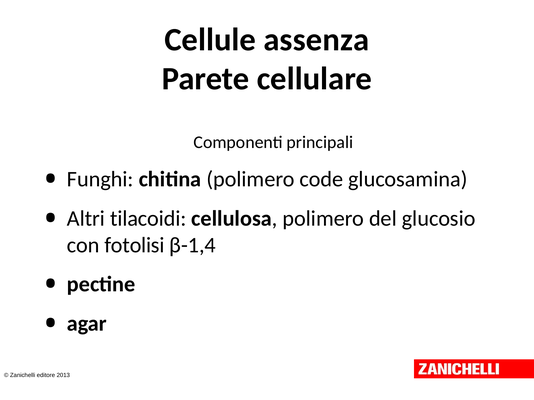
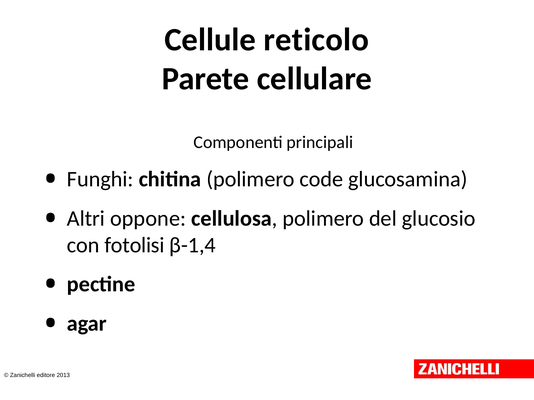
assenza: assenza -> reticolo (316, 40)
tilacoidi: tilacoidi -> oppone (148, 219)
